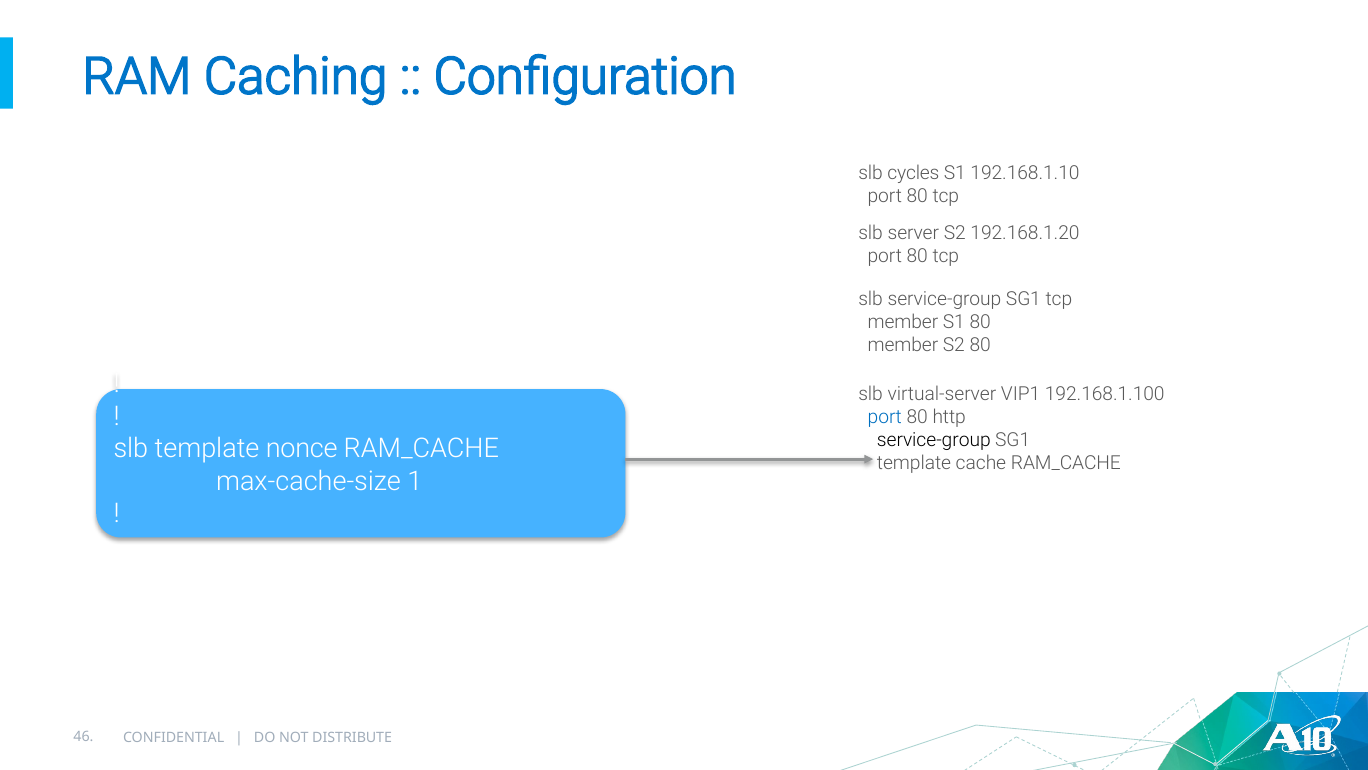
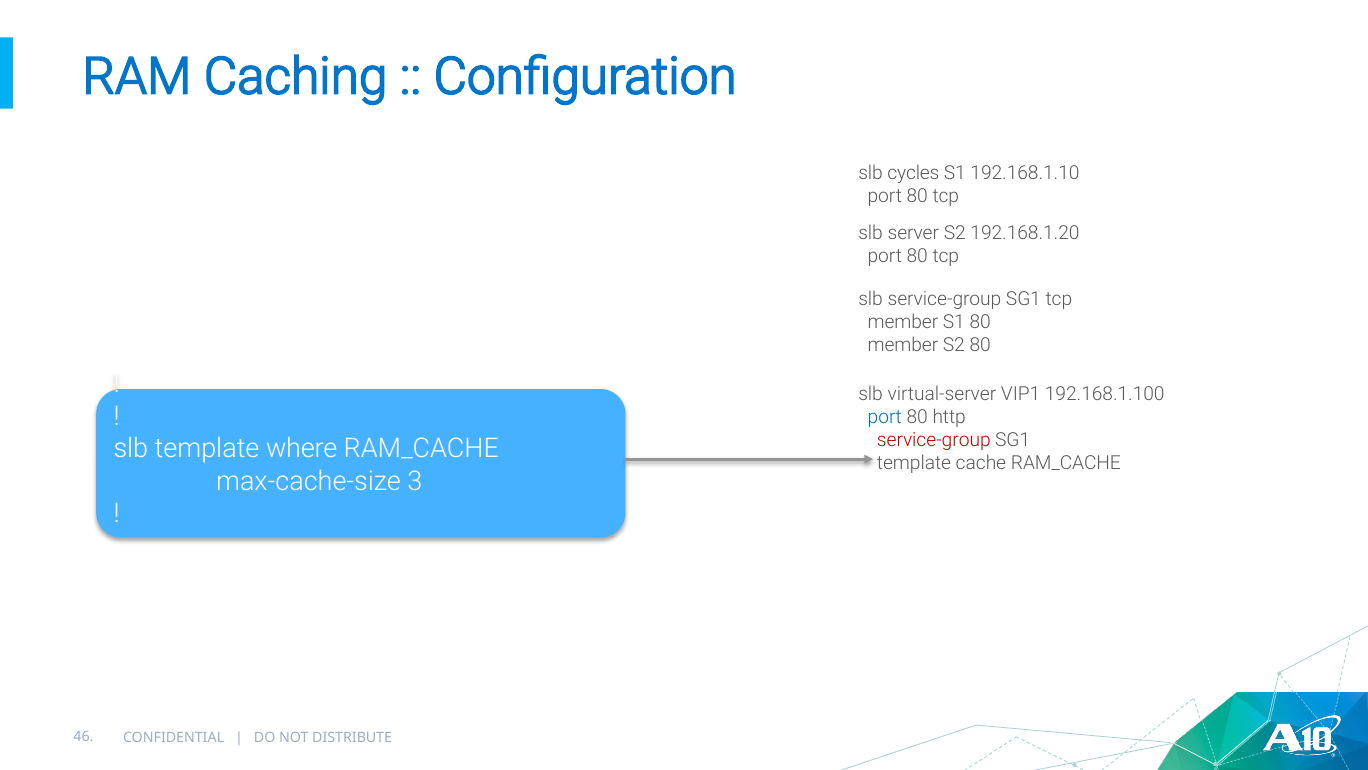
service-group colour: black -> red (934, 440)
nonce: nonce -> where (302, 449)
1: 1 -> 3 (415, 481)
